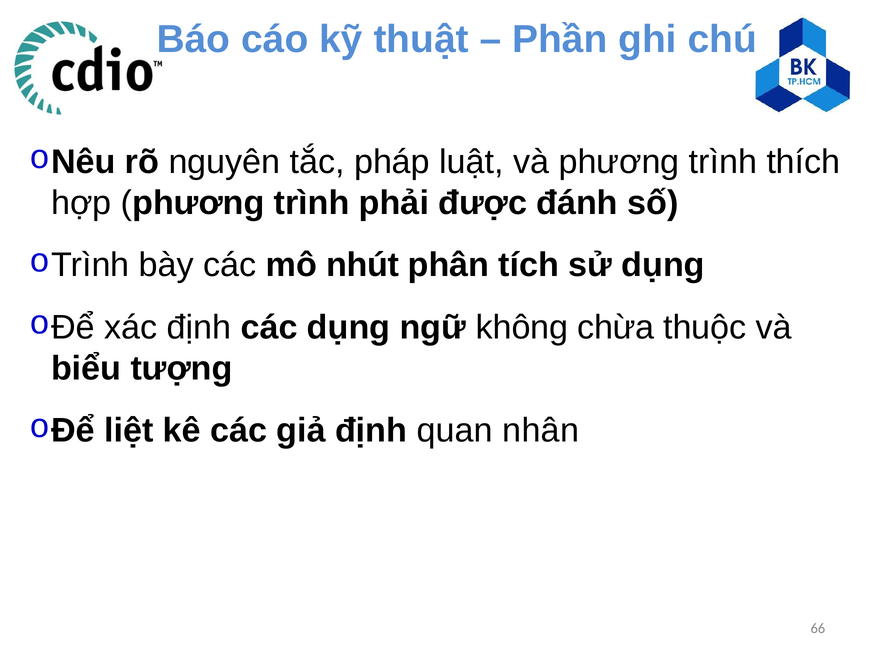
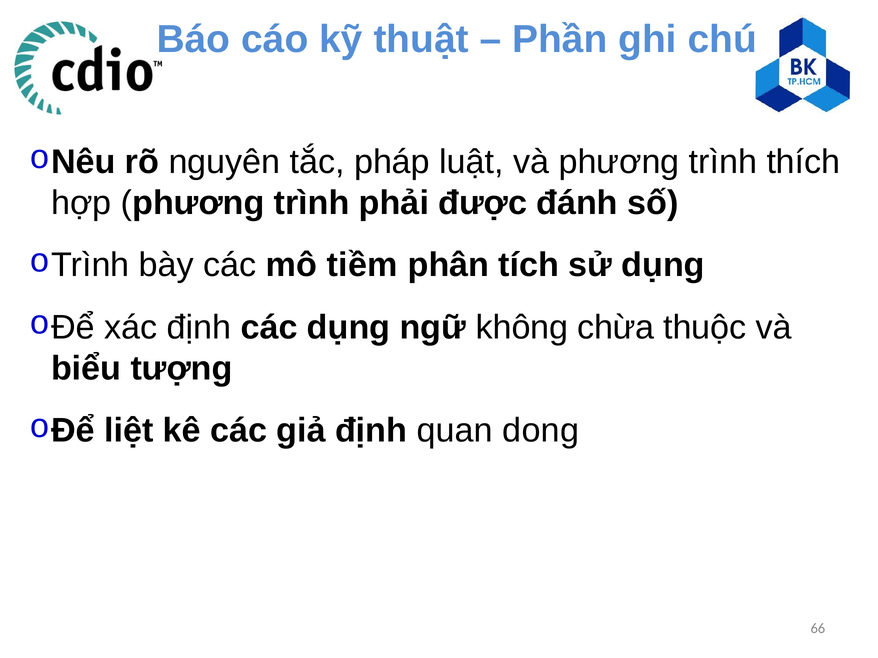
nhút: nhút -> tiềm (362, 265)
nhân: nhân -> dong (541, 431)
